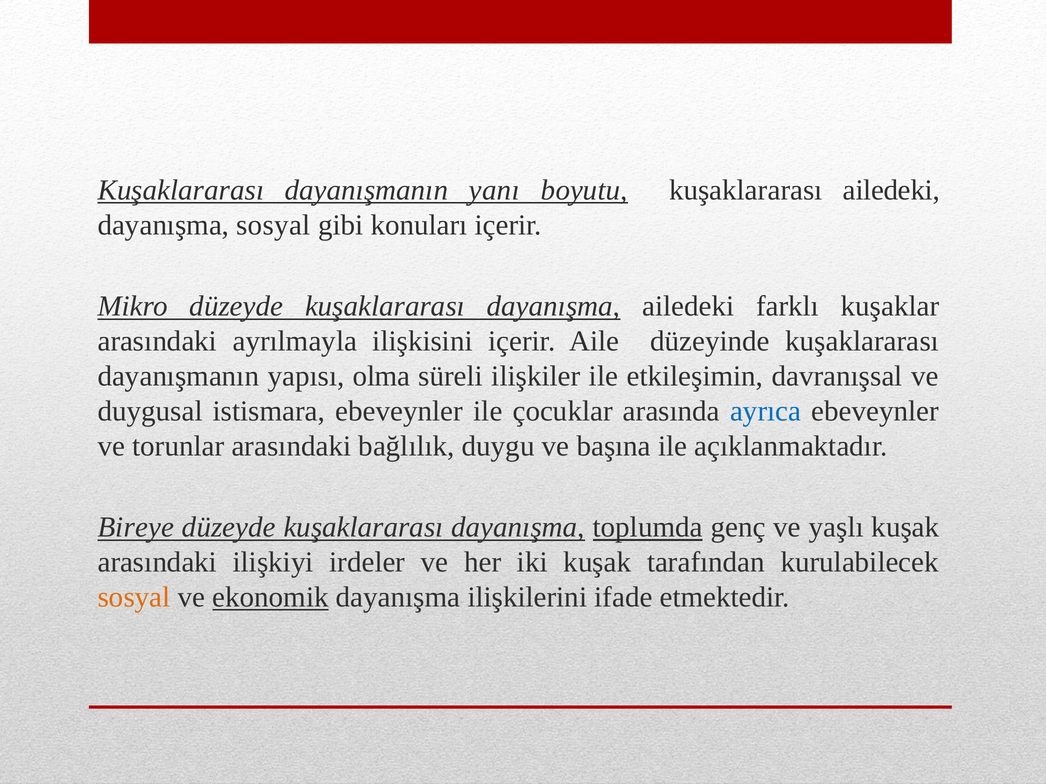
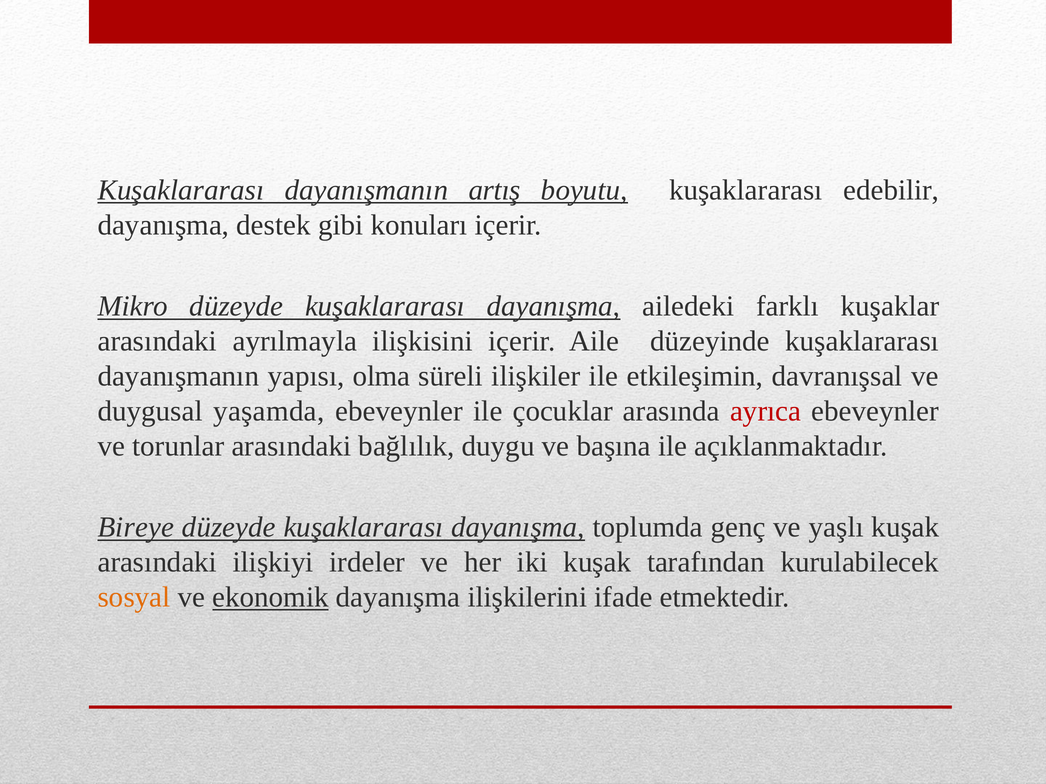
yanı: yanı -> artış (495, 190)
kuşaklararası ailedeki: ailedeki -> edebilir (891, 190)
dayanışma sosyal: sosyal -> destek (274, 225)
istismara: istismara -> yaşamda (269, 411)
ayrıca colour: blue -> red (766, 411)
toplumda underline: present -> none (648, 528)
